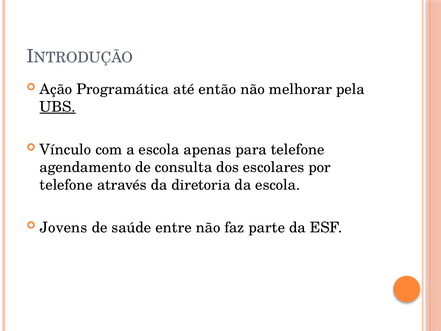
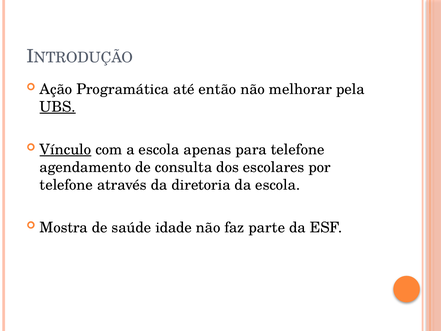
Vínculo underline: none -> present (65, 149)
Jovens: Jovens -> Mostra (64, 227)
entre: entre -> idade (174, 227)
